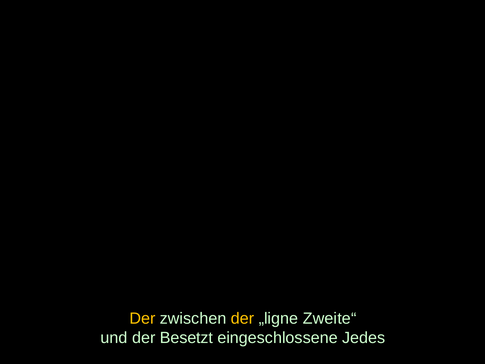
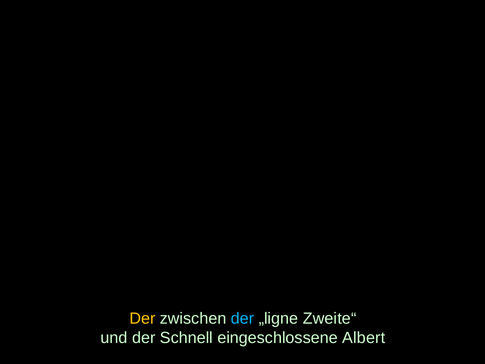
der colour: yellow -> light blue (243, 318)
Besetzt: Besetzt -> Schnell (186, 338)
Jedes: Jedes -> Albert (364, 338)
